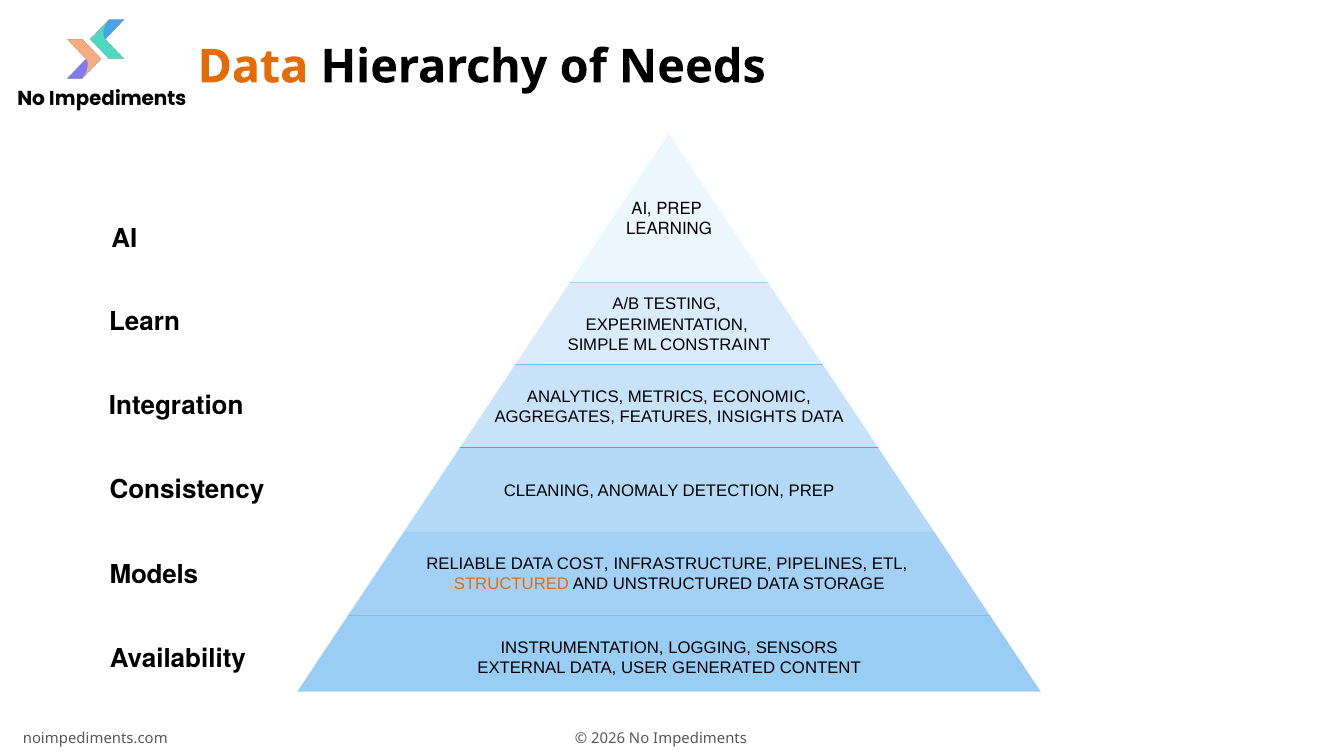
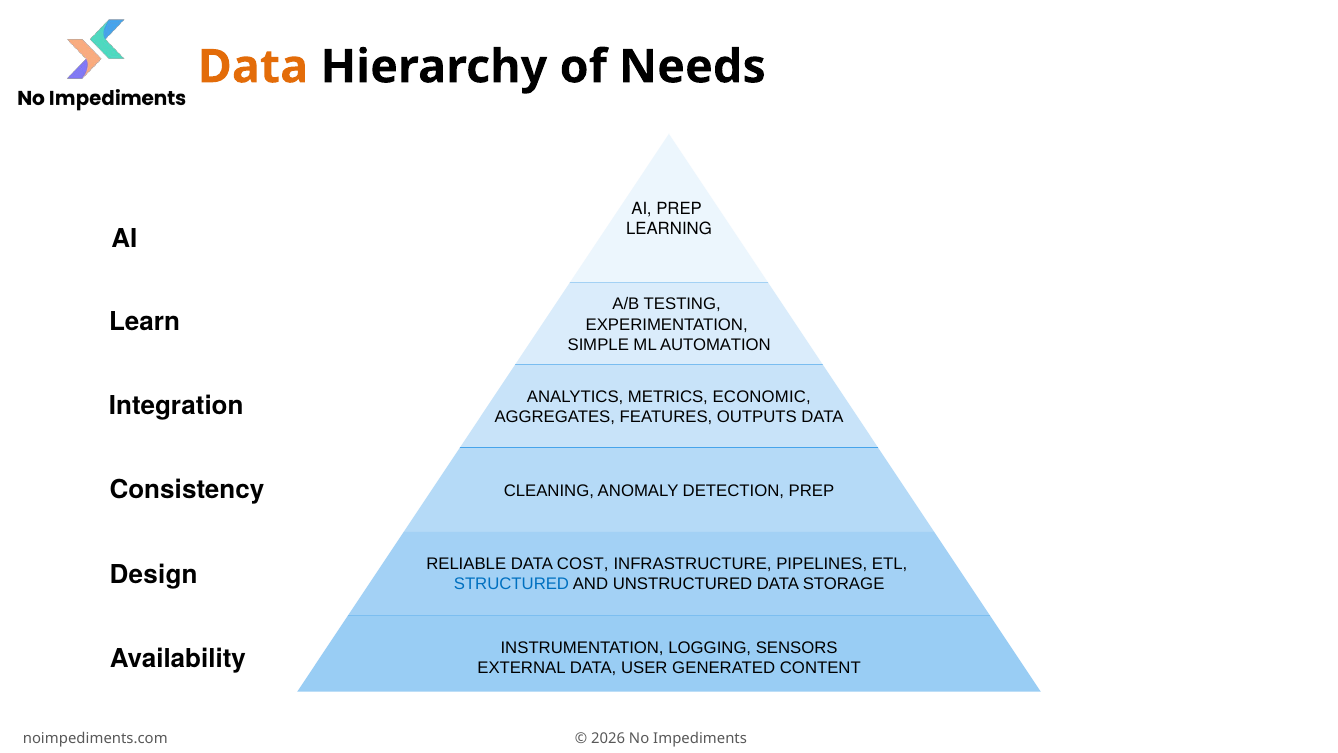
CONSTRAINT: CONSTRAINT -> AUTOMATION (715, 345)
INSIGHTS: INSIGHTS -> OUTPUTS (757, 417)
Models: Models -> Design (154, 574)
STRUCTURED colour: orange -> blue (511, 584)
